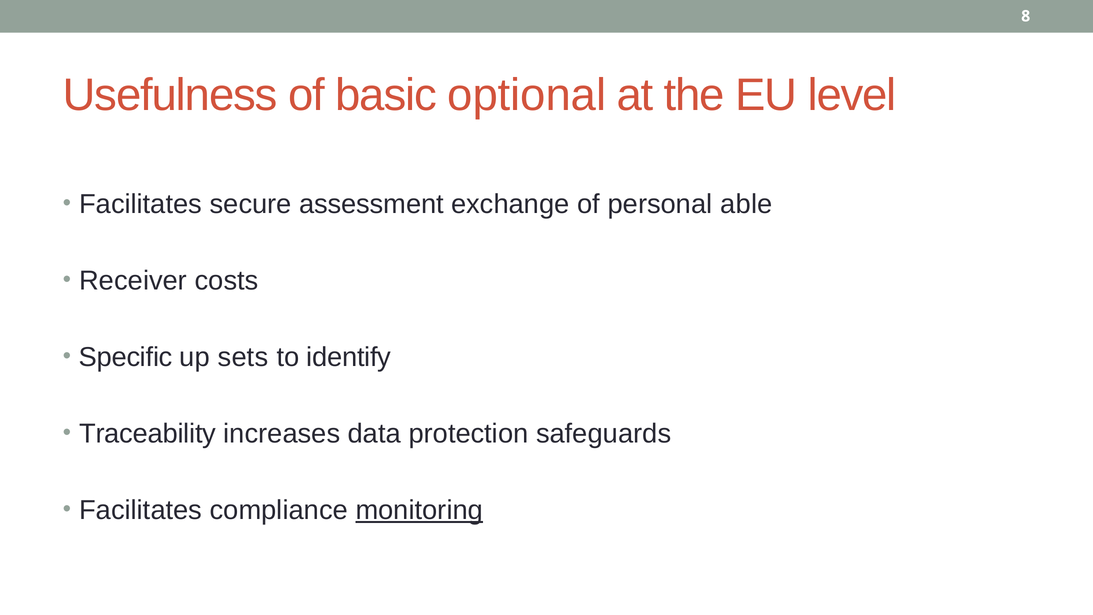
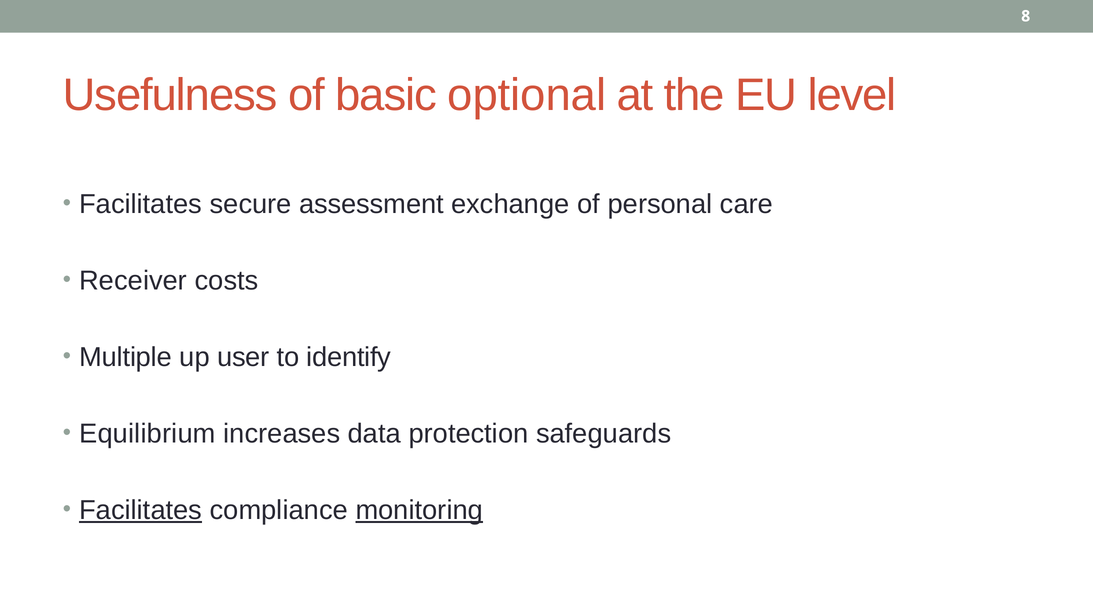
able: able -> care (747, 204)
Specific: Specific -> Multiple (126, 357)
sets: sets -> user (243, 357)
Traceability: Traceability -> Equilibrium (147, 434)
Facilitates underline: none -> present (141, 510)
